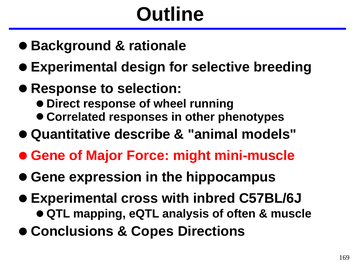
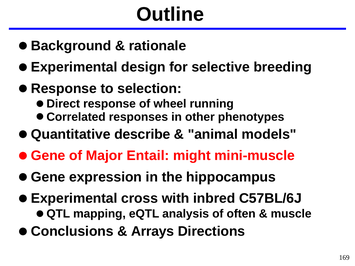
Force: Force -> Entail (148, 156)
Copes: Copes -> Arrays (153, 232)
